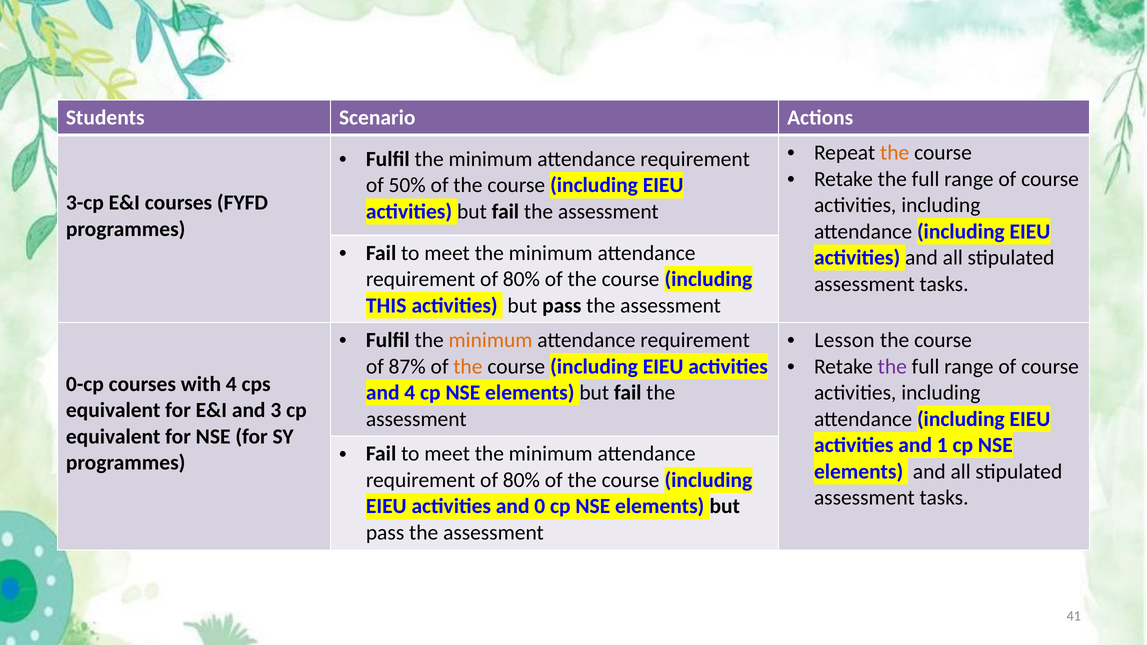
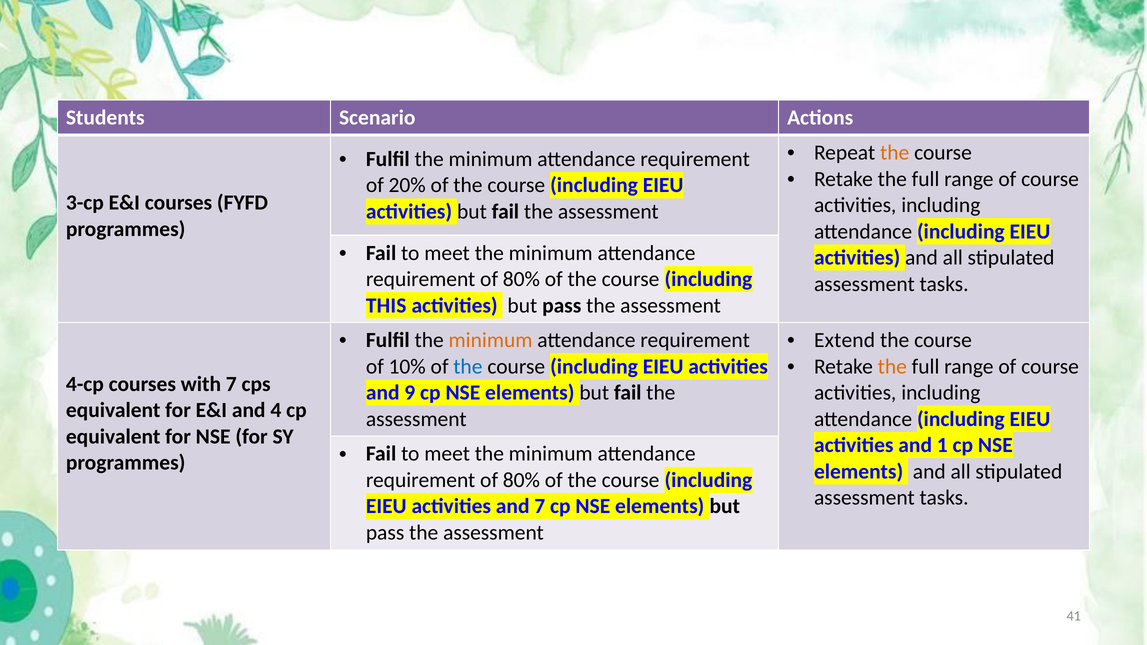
50%: 50% -> 20% (407, 185)
Lesson: Lesson -> Extend (845, 340)
the colour: purple -> orange (892, 367)
87%: 87% -> 10% (407, 367)
the colour: orange -> blue (468, 367)
0-cp: 0-cp -> 4-cp (85, 384)
with 4: 4 -> 7 (231, 384)
and 4: 4 -> 9 (410, 393)
3: 3 -> 4 (276, 410)
and 0: 0 -> 7 (540, 507)
